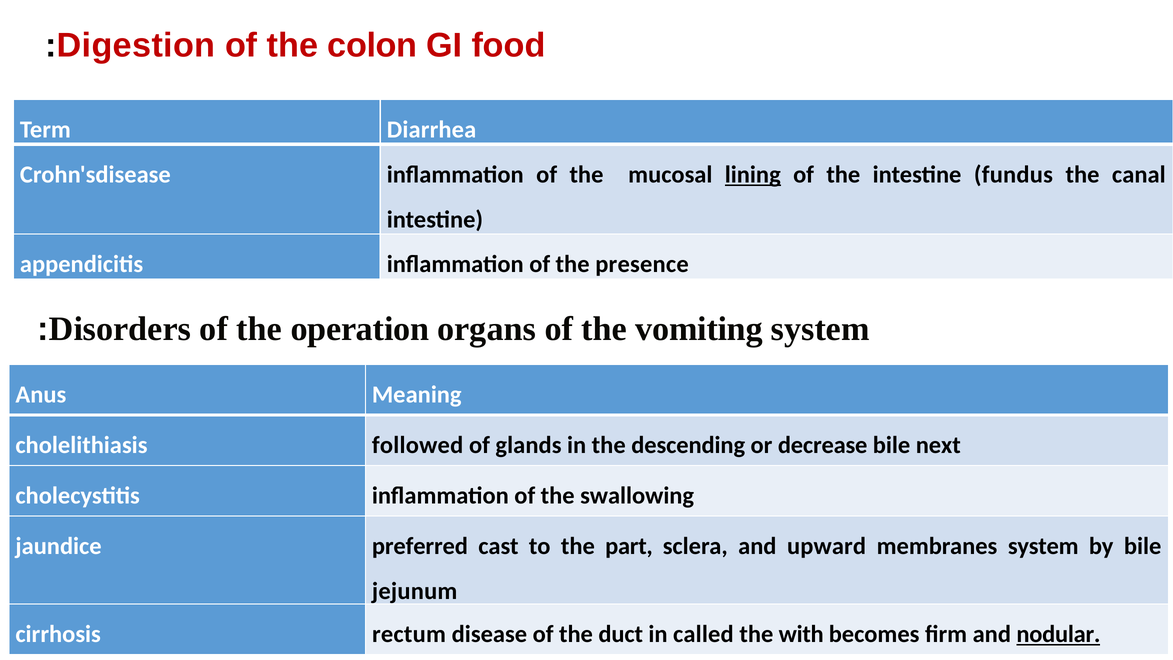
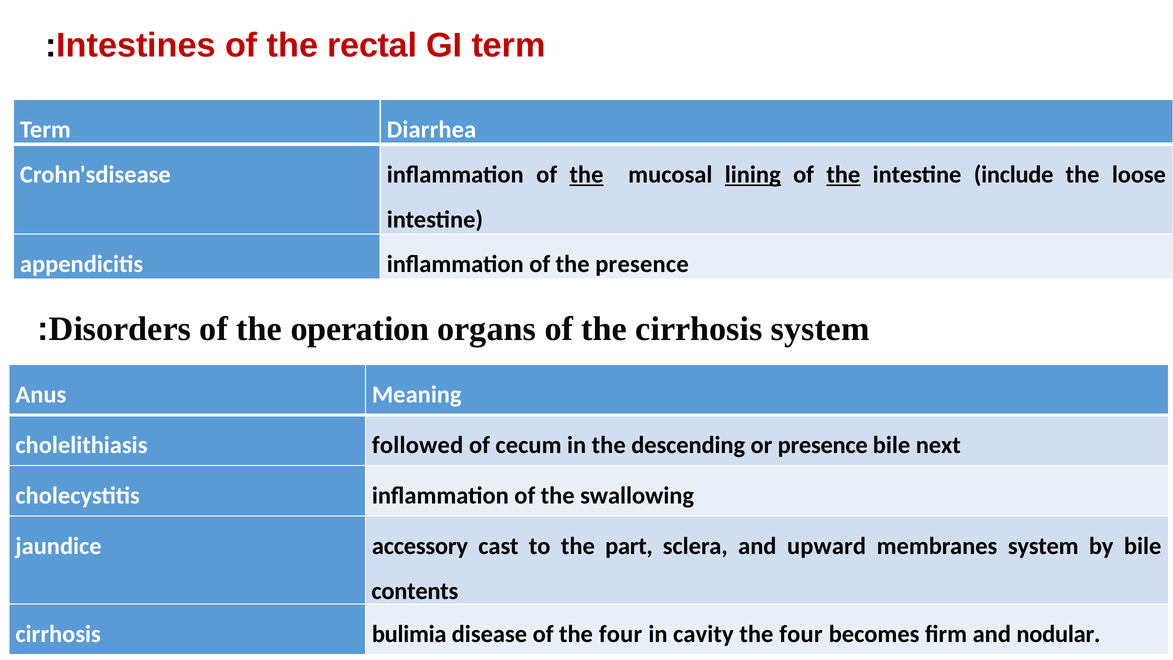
Digestion: Digestion -> Intestines (136, 45)
colon: colon -> rectal (372, 45)
GI food: food -> term (509, 45)
the underline: none -> present (586, 175)
the underline: none -> present (843, 175)
fundus: fundus -> include (1014, 175)
canal: canal -> loose (1139, 175)
the vomiting: vomiting -> cirrhosis (699, 329)
glands: glands -> cecum (529, 445)
or decrease: decrease -> presence (823, 445)
preferred: preferred -> accessory (420, 546)
jejunum: jejunum -> contents (415, 591)
rectum: rectum -> bulimia (409, 634)
of the duct: duct -> four (621, 634)
called: called -> cavity (703, 634)
with: with -> four (801, 634)
nodular underline: present -> none (1058, 634)
